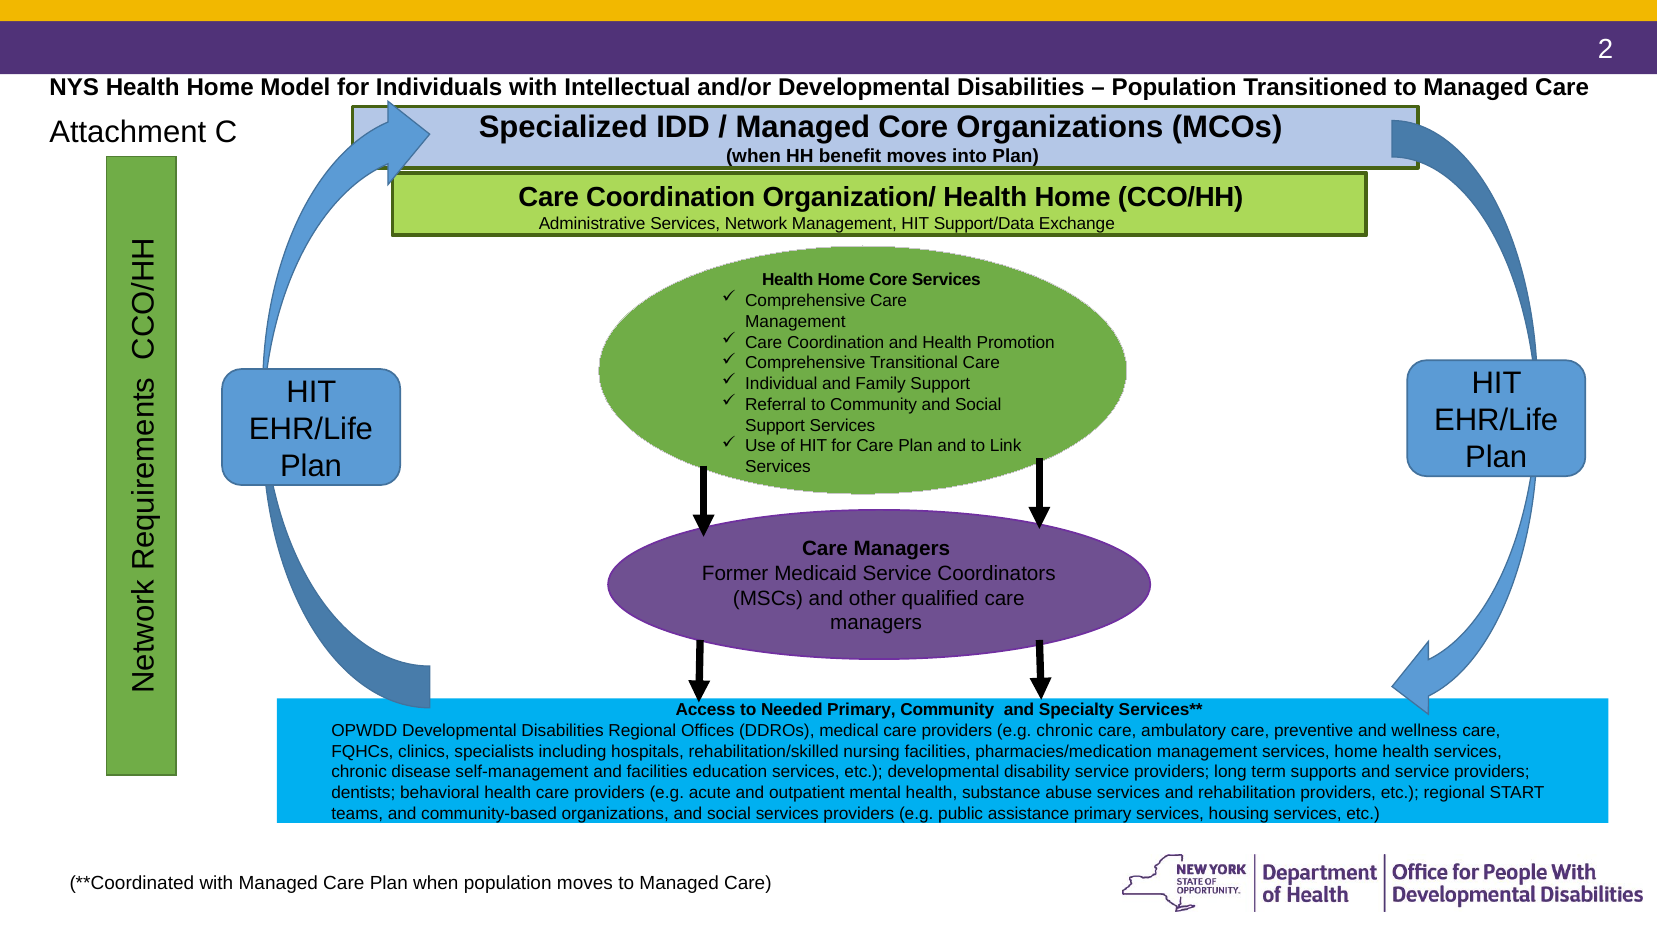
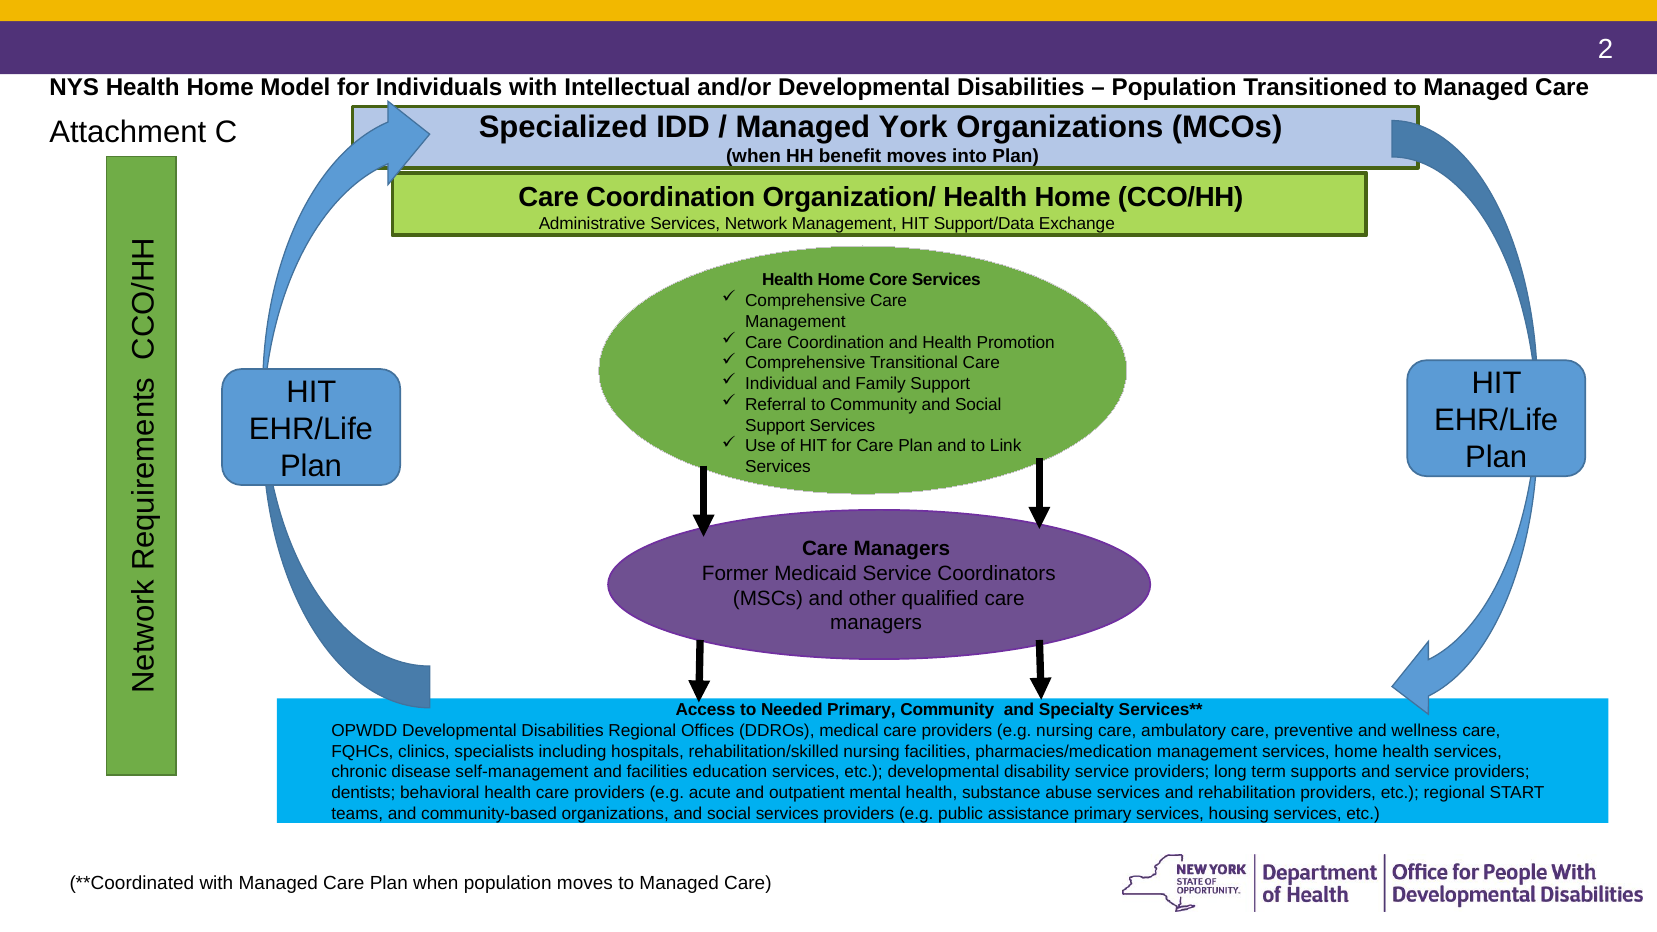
Managed Core: Core -> York (913, 127)
e.g chronic: chronic -> nursing (1065, 731)
